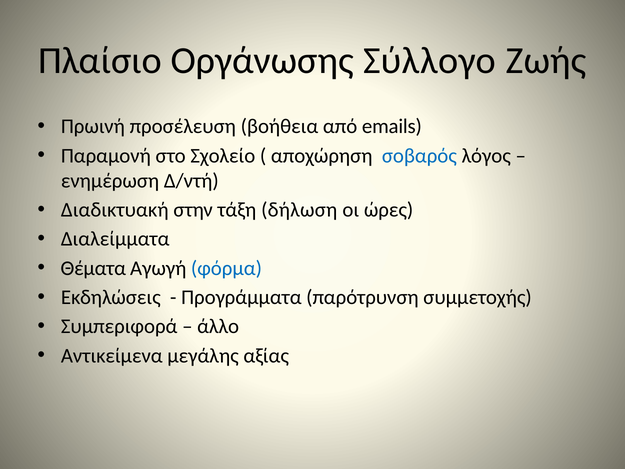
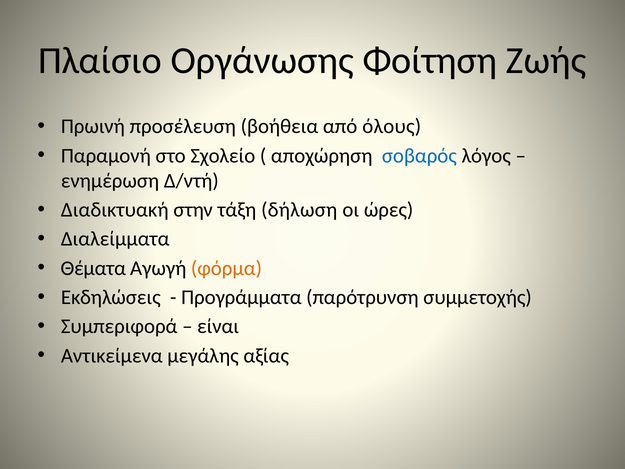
Σύλλογο: Σύλλογο -> Φοίτηση (430, 61)
emails: emails -> όλους (392, 126)
φόρμα colour: blue -> orange (226, 268)
άλλο: άλλο -> είναι (218, 326)
